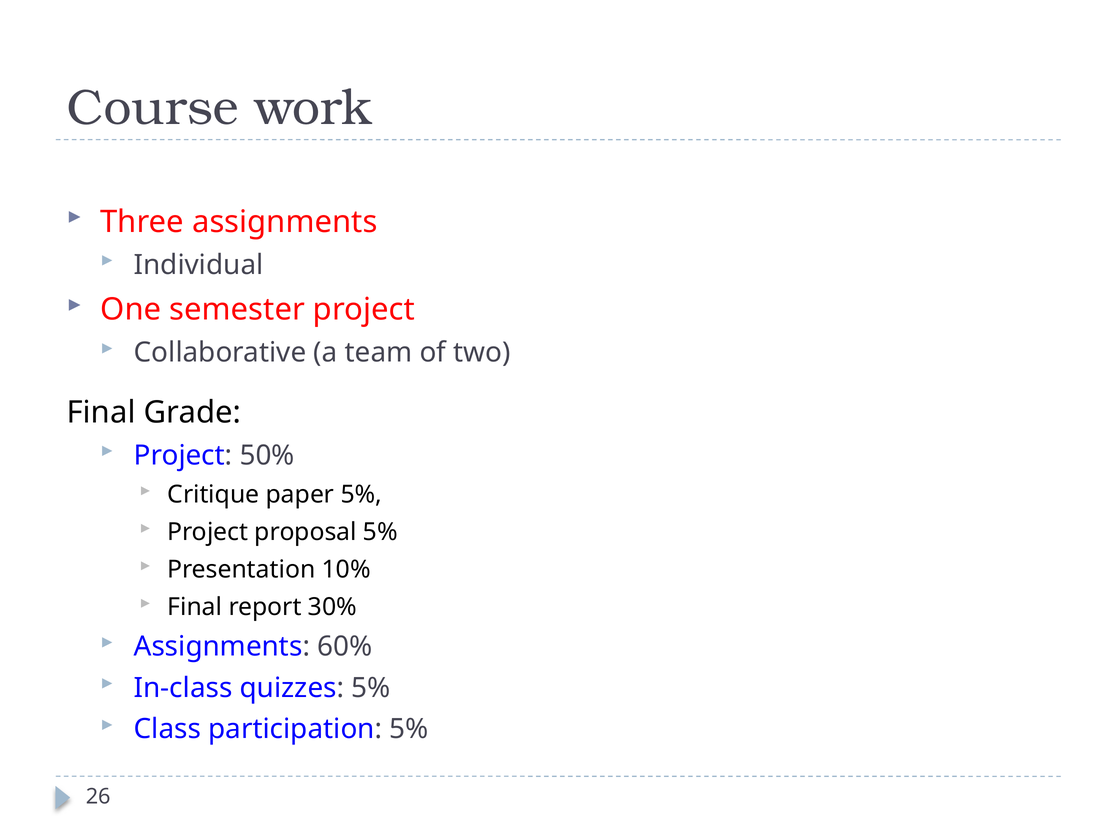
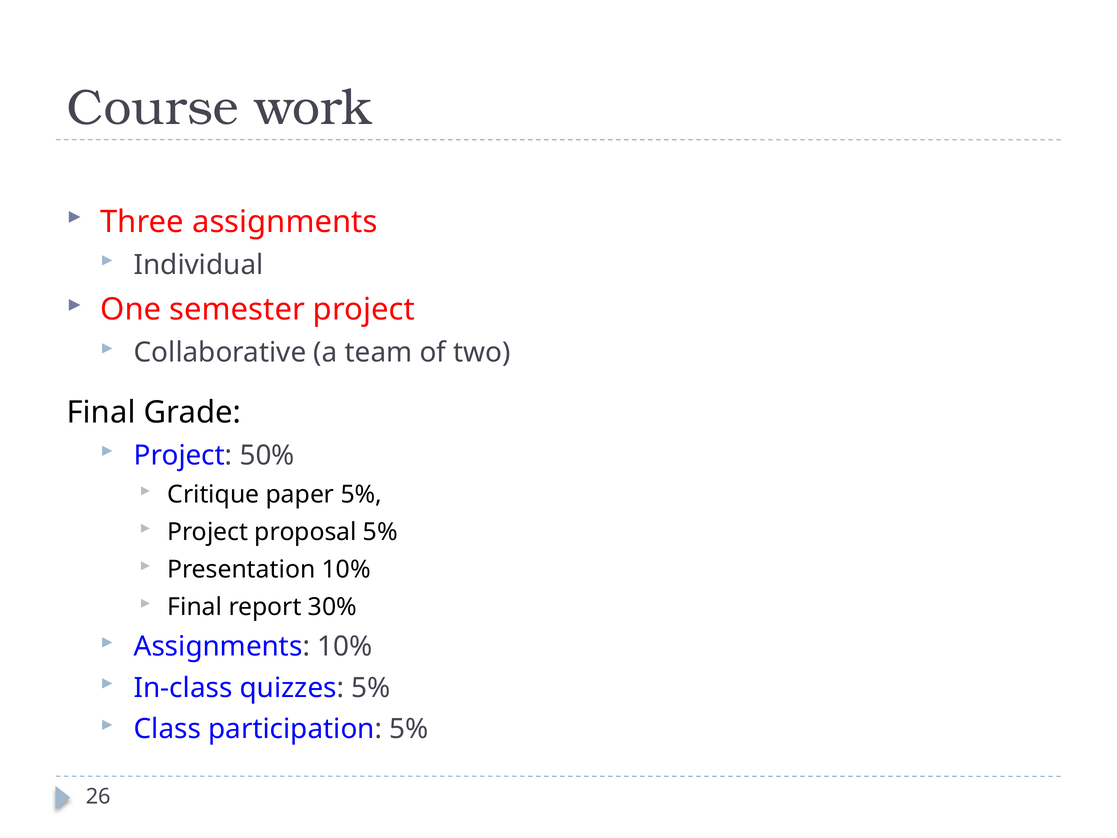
Assignments 60%: 60% -> 10% (345, 647)
